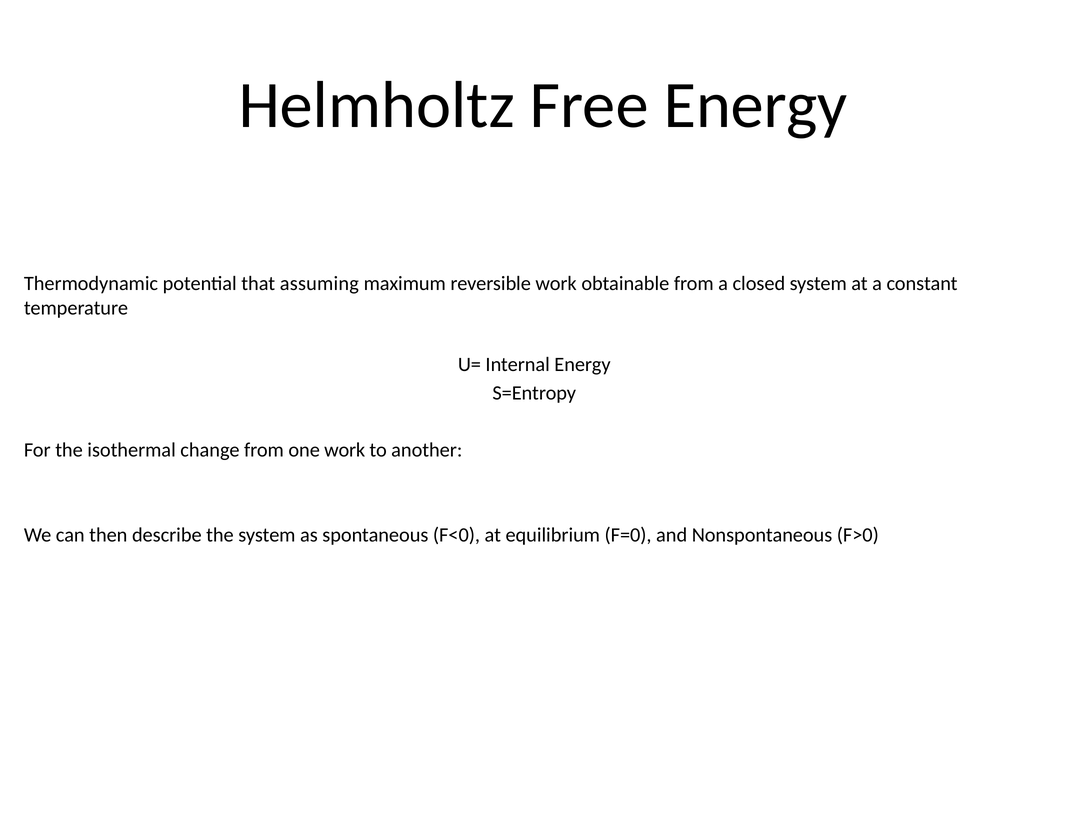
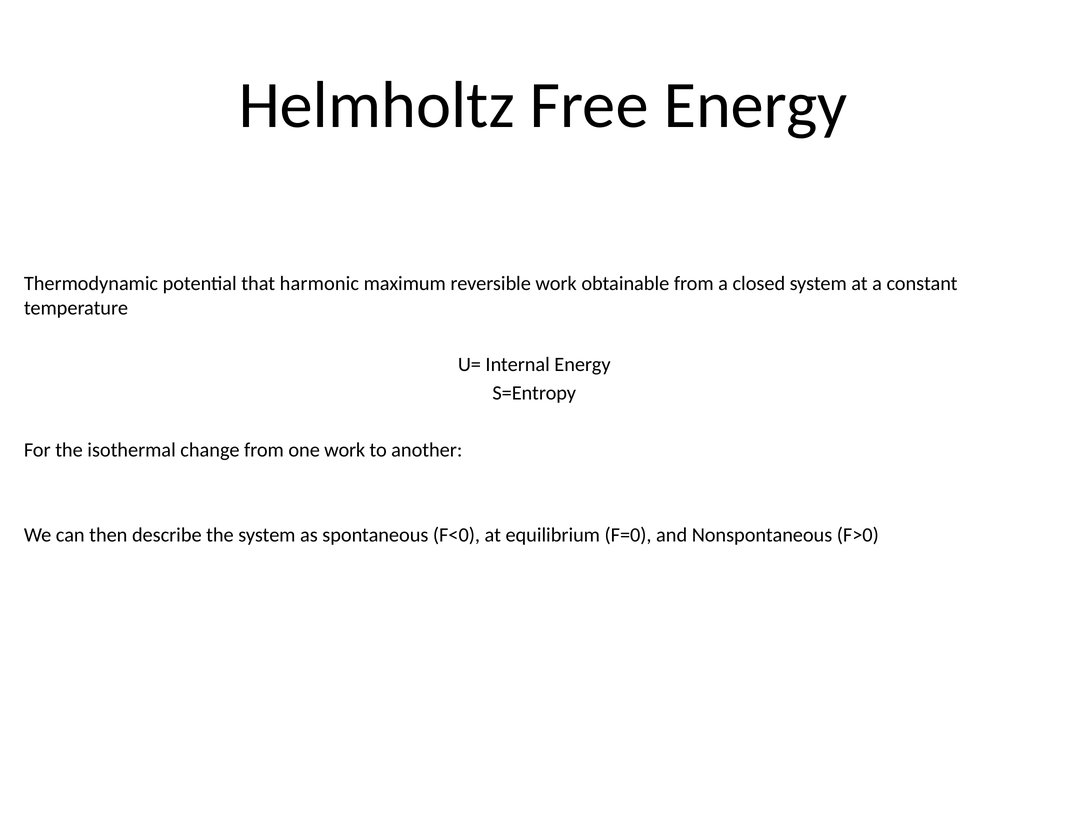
assuming: assuming -> harmonic (319, 284)
